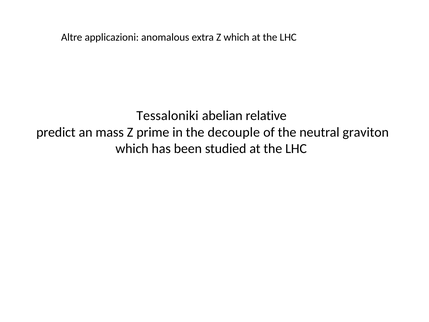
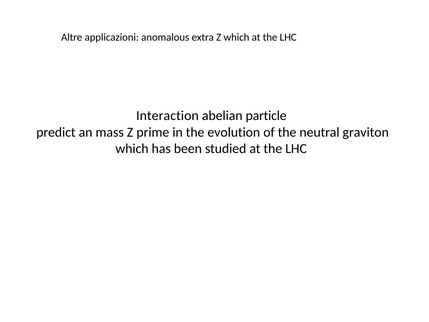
Tessaloniki: Tessaloniki -> Interaction (167, 116)
relative: relative -> particle (266, 116)
decouple: decouple -> evolution (234, 132)
